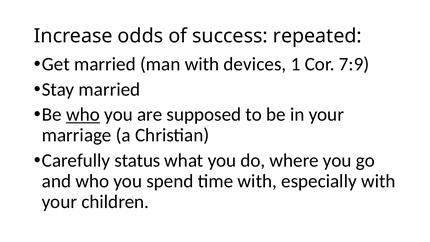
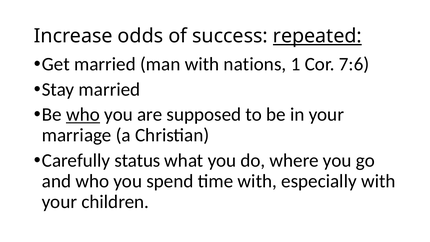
repeated underline: none -> present (317, 36)
devices: devices -> nations (255, 64)
7:9: 7:9 -> 7:6 (354, 64)
